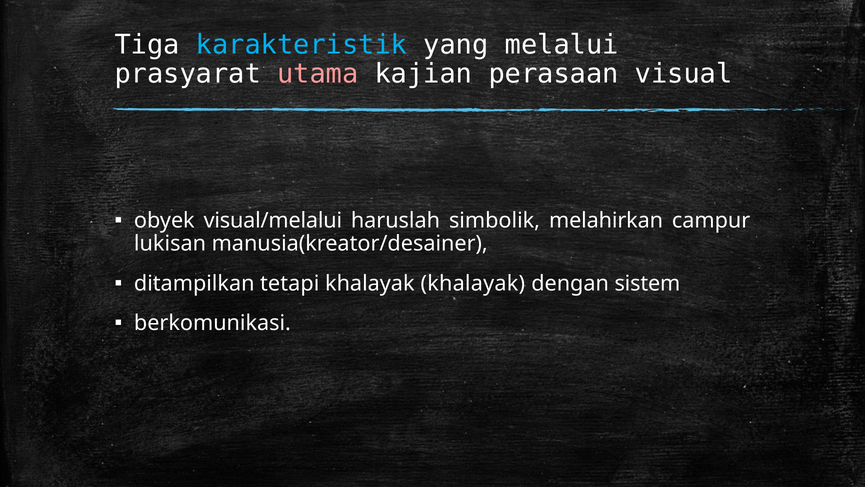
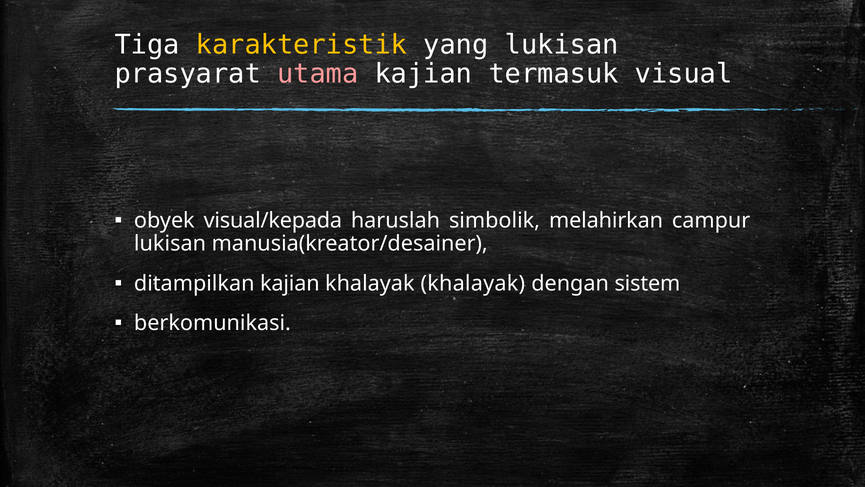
karakteristik colour: light blue -> yellow (302, 45)
yang melalui: melalui -> lukisan (562, 45)
perasaan: perasaan -> termasuk (554, 74)
visual/melalui: visual/melalui -> visual/kepada (273, 220)
ditampilkan tetapi: tetapi -> kajian (290, 283)
